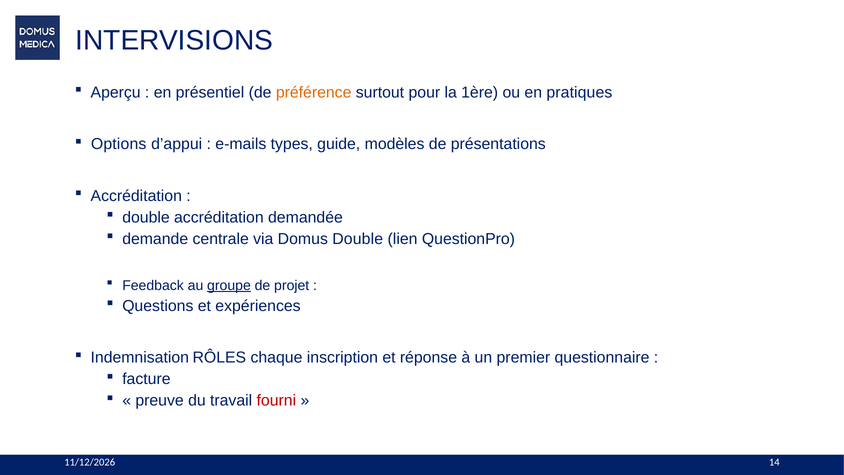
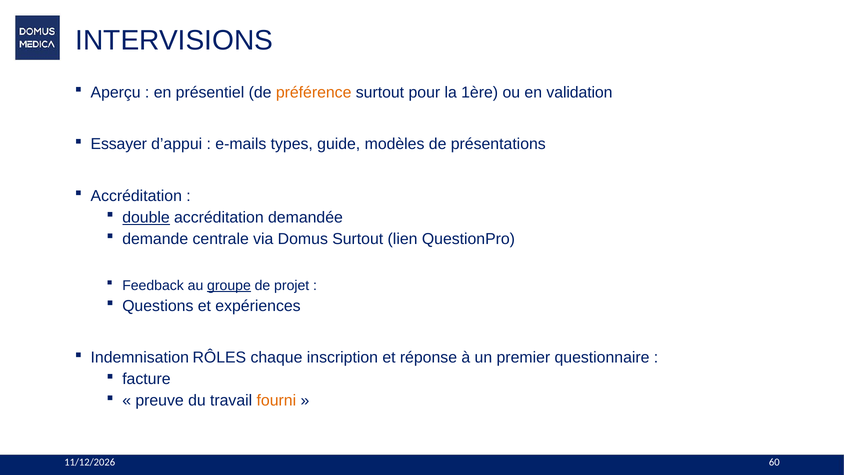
pratiques: pratiques -> validation (579, 92)
Options: Options -> Essayer (119, 144)
double underline: none -> present (146, 217)
Domus Double: Double -> Surtout (358, 239)
fourni colour: red -> orange (276, 401)
14: 14 -> 60 (774, 462)
